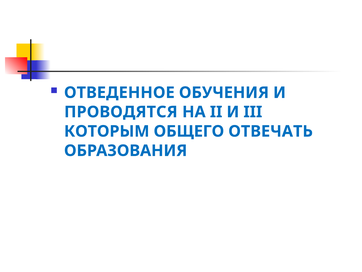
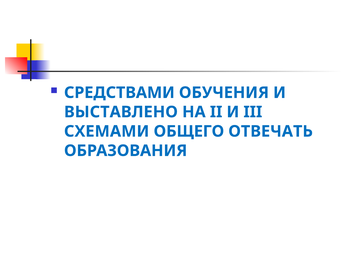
ОТВЕДЕННОЕ: ОТВЕДЕННОЕ -> СРЕДСТВАМИ (119, 92)
ПРОВОДЯТСЯ: ПРОВОДЯТСЯ -> ВЫСТАВЛЕНО (121, 112)
КОТОРЫМ: КОТОРЫМ -> СХЕМАМИ (107, 131)
